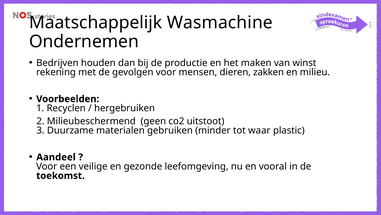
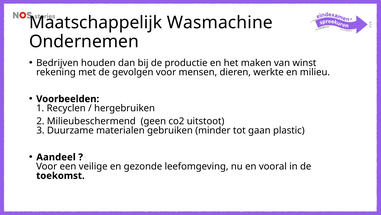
zakken: zakken -> werkte (269, 72)
waar: waar -> gaan (259, 130)
